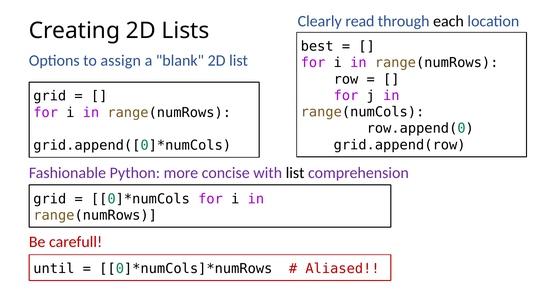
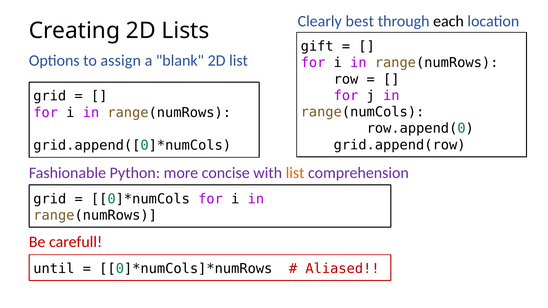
read: read -> best (360, 21)
best: best -> gift (317, 46)
list colour: black -> orange (295, 173)
